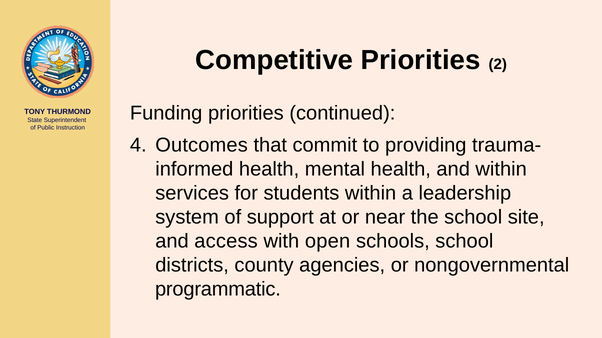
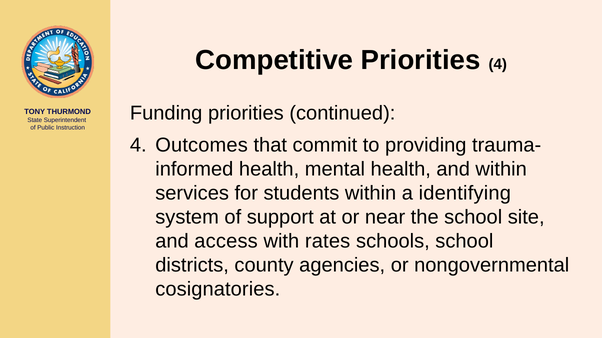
Priorities 2: 2 -> 4 (498, 64)
leadership: leadership -> identifying (465, 194)
open: open -> rates (328, 242)
programmatic: programmatic -> cosignatories (218, 290)
